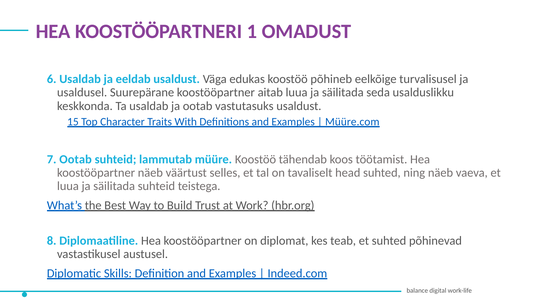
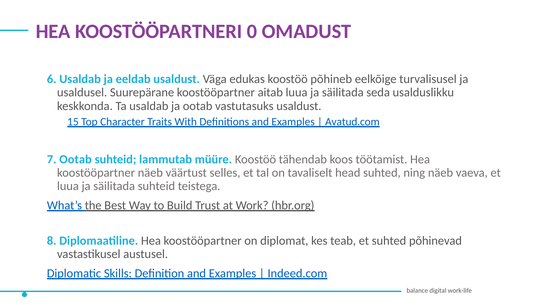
1: 1 -> 0 (252, 32)
Müüre.com: Müüre.com -> Avatud.com (352, 122)
